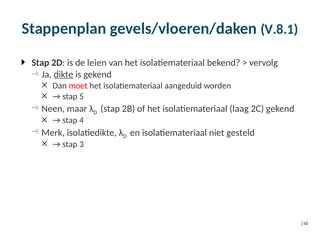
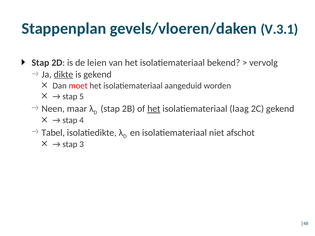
V.8.1: V.8.1 -> V.3.1 (279, 29)
het underline: none -> present (154, 109)
Merk: Merk -> Tabel (53, 133)
gesteld: gesteld -> afschot (241, 133)
